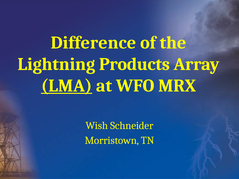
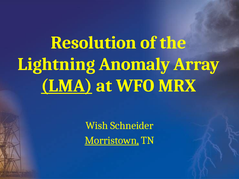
Difference: Difference -> Resolution (94, 43)
Products: Products -> Anomaly (134, 64)
Morristown underline: none -> present (112, 141)
